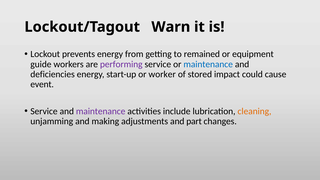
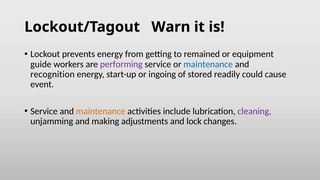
deficiencies: deficiencies -> recognition (53, 74)
worker: worker -> ingoing (162, 74)
impact: impact -> readily (227, 74)
maintenance colour: purple -> orange (101, 111)
cleaning colour: orange -> purple (254, 111)
part: part -> lock (194, 121)
